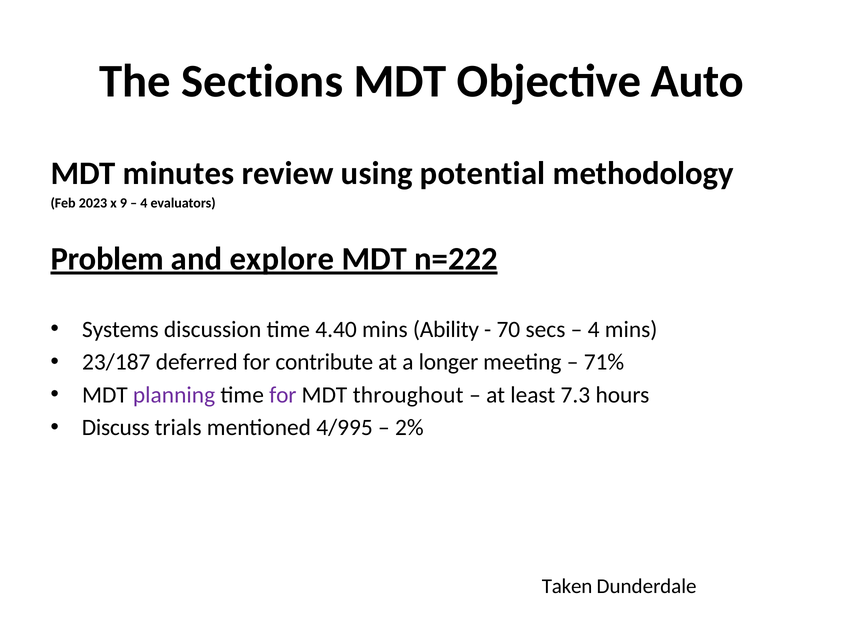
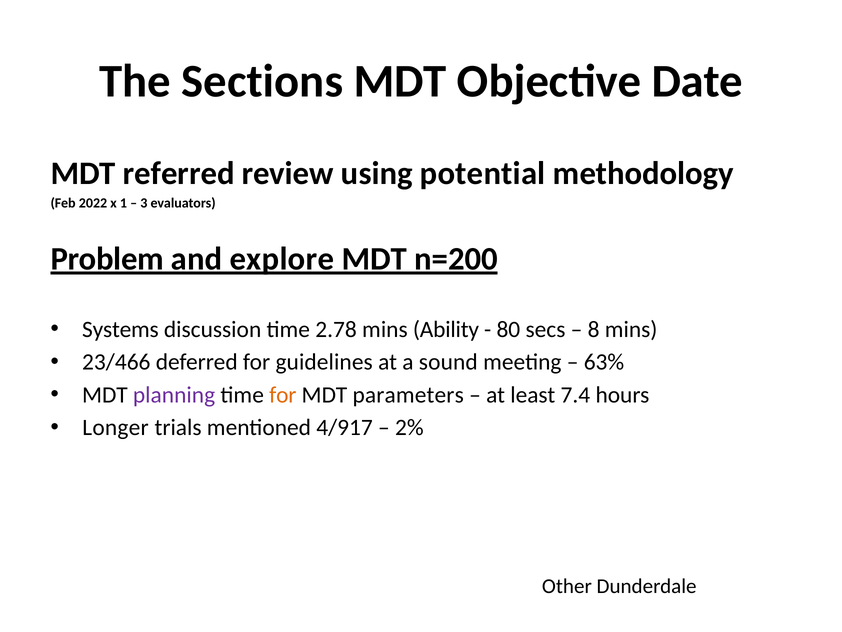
Auto: Auto -> Date (697, 81)
minutes: minutes -> referred (179, 173)
2023: 2023 -> 2022 (93, 203)
9: 9 -> 1 (124, 203)
4: 4 -> 3 (144, 203)
n=222: n=222 -> n=200 (456, 259)
4.40: 4.40 -> 2.78 (336, 329)
70: 70 -> 80 (508, 329)
4: 4 -> 8 (594, 329)
23/187: 23/187 -> 23/466 (116, 362)
contribute: contribute -> guidelines (324, 362)
longer: longer -> sound (448, 362)
71%: 71% -> 63% (604, 362)
for colour: purple -> orange (283, 395)
throughout: throughout -> parameters (408, 395)
7.3: 7.3 -> 7.4 (575, 395)
Discuss: Discuss -> Longer (116, 427)
4/995: 4/995 -> 4/917 (345, 427)
Taken: Taken -> Other (567, 586)
